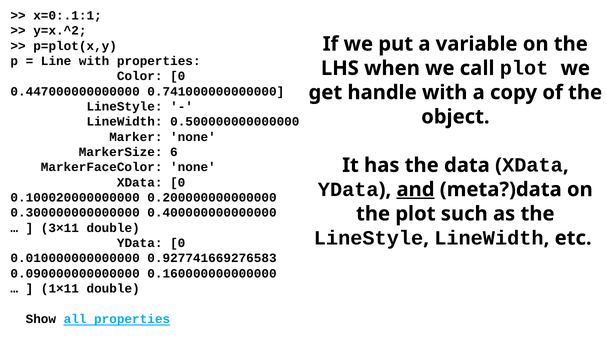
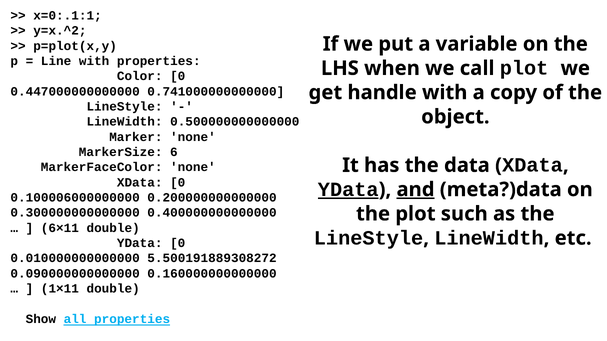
YData underline: none -> present (348, 190)
0.100020000000000: 0.100020000000000 -> 0.100006000000000 (75, 198)
3×11: 3×11 -> 6×11 (60, 228)
0.927741669276583: 0.927741669276583 -> 5.500191889308272 (212, 259)
